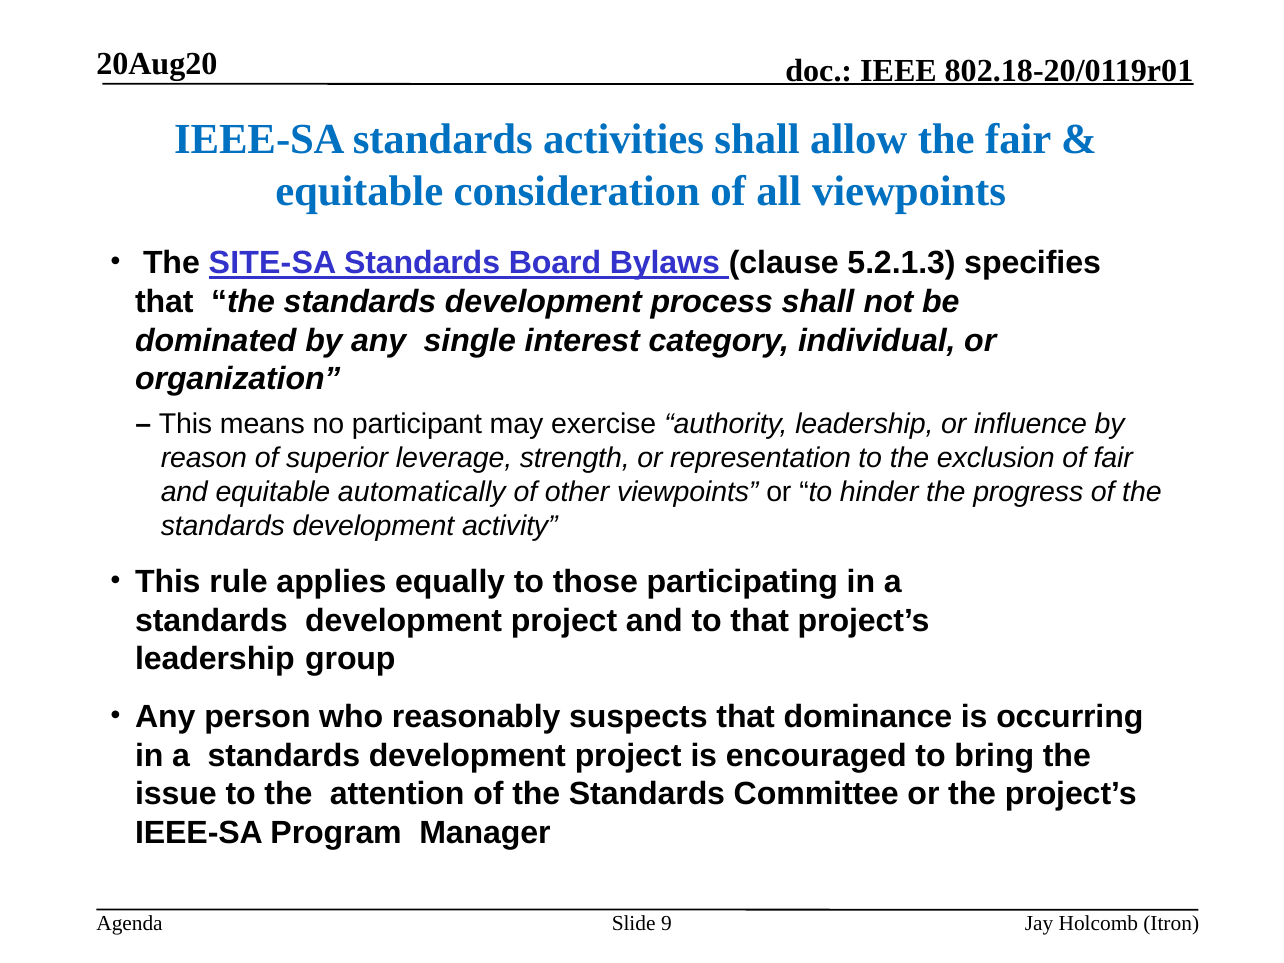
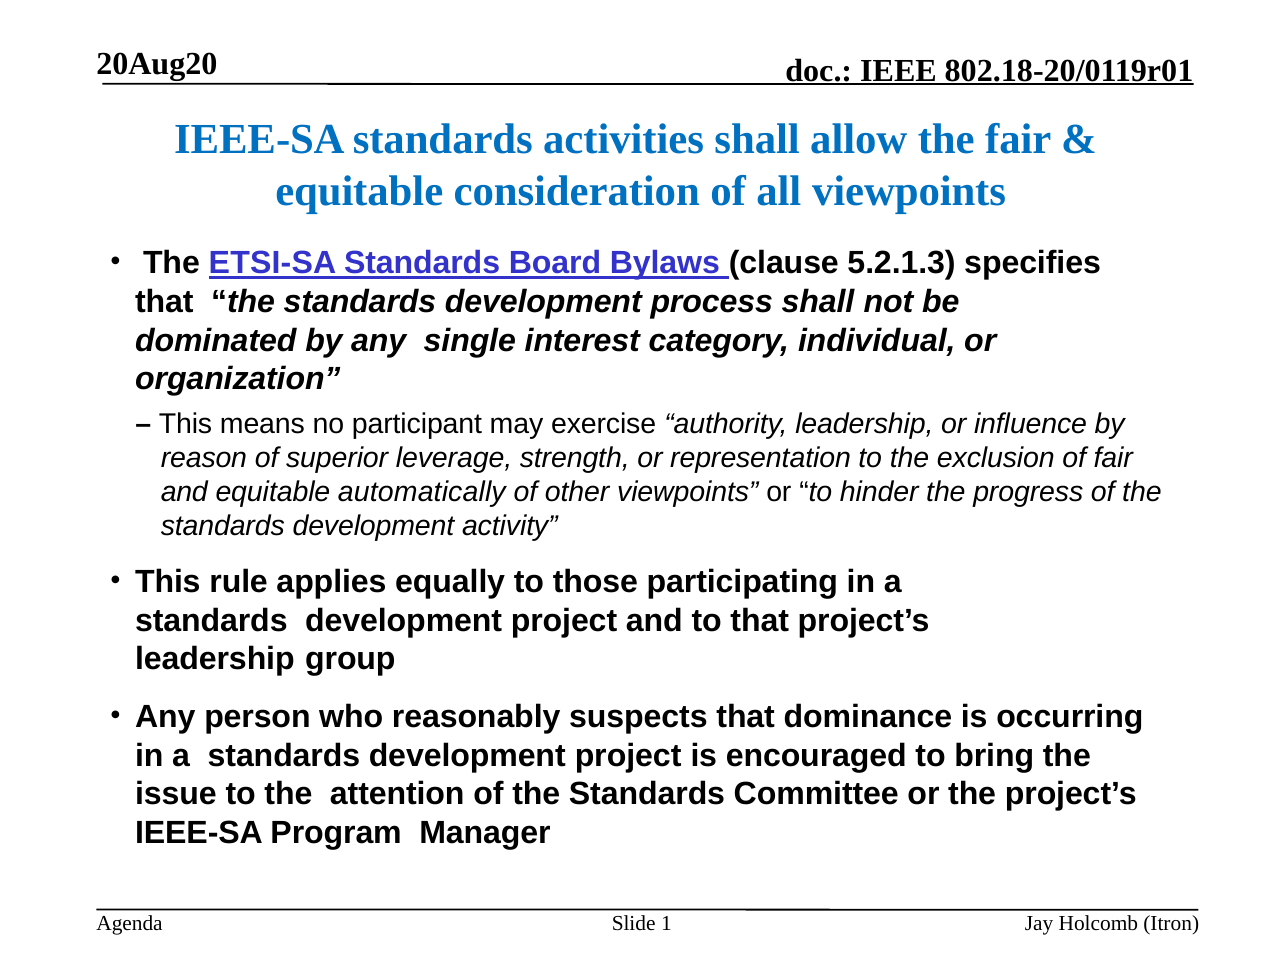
SITE-SA: SITE-SA -> ETSI-SA (272, 263)
9: 9 -> 1 (666, 924)
